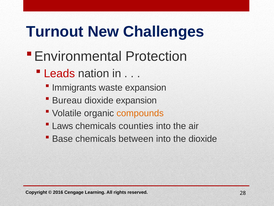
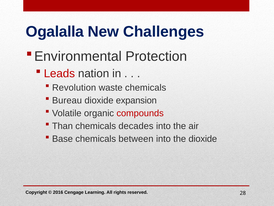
Turnout: Turnout -> Ogalalla (55, 32)
Immigrants: Immigrants -> Revolution (74, 87)
waste expansion: expansion -> chemicals (146, 87)
compounds colour: orange -> red (140, 113)
Laws: Laws -> Than (62, 126)
counties: counties -> decades (136, 126)
